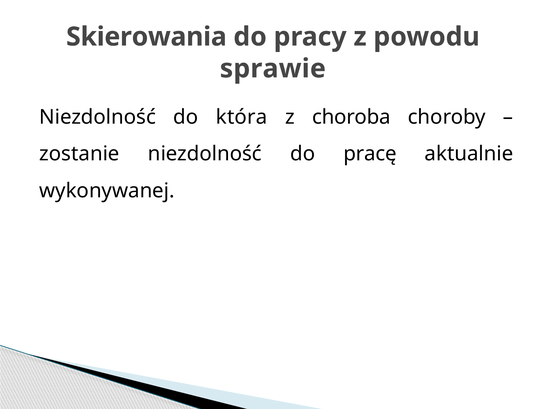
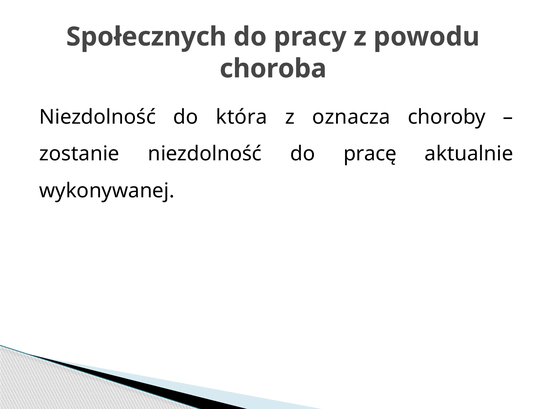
Skierowania: Skierowania -> Społecznych (146, 37)
sprawie: sprawie -> choroba (273, 69)
choroba: choroba -> oznacza (351, 117)
